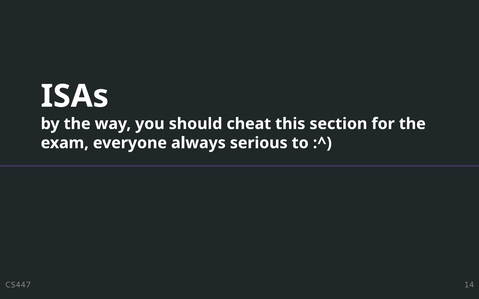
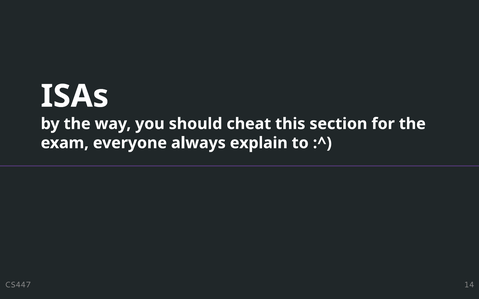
serious: serious -> explain (259, 143)
